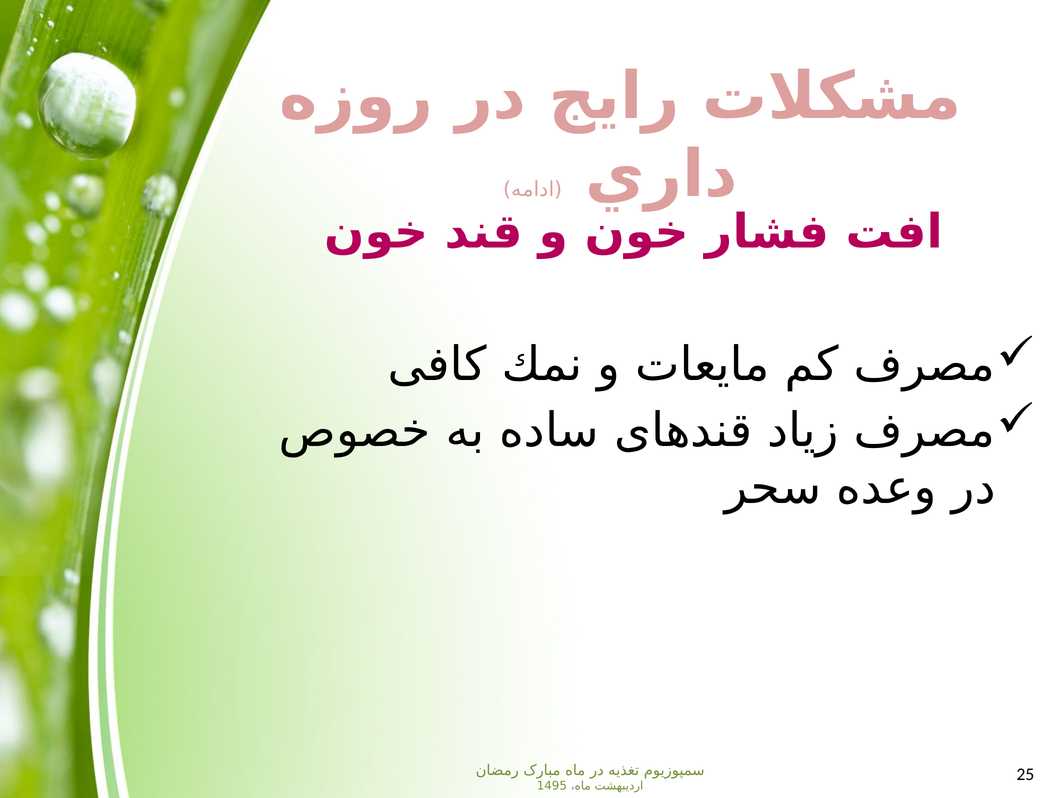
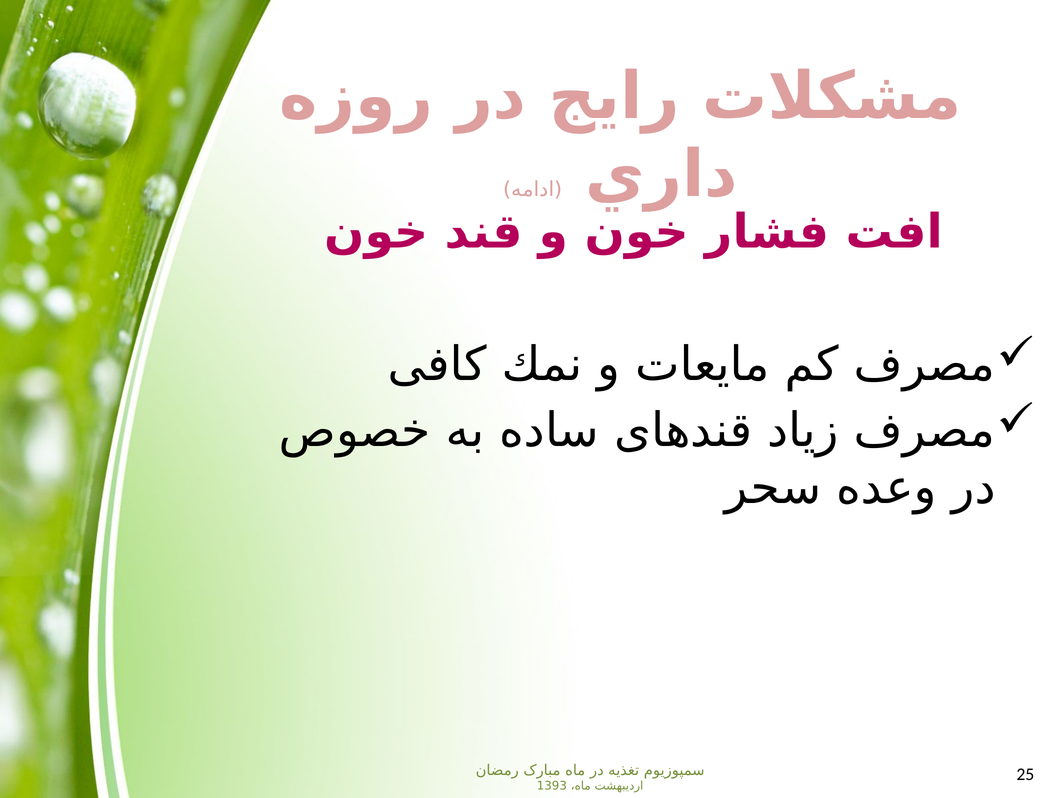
1495: 1495 -> 1393 (552, 786)
